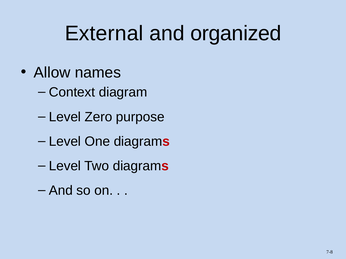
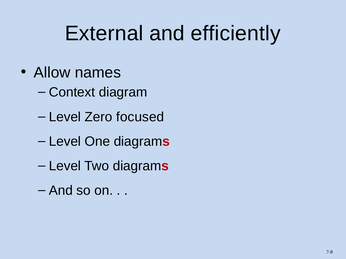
organized: organized -> efficiently (236, 33)
purpose: purpose -> focused (140, 117)
